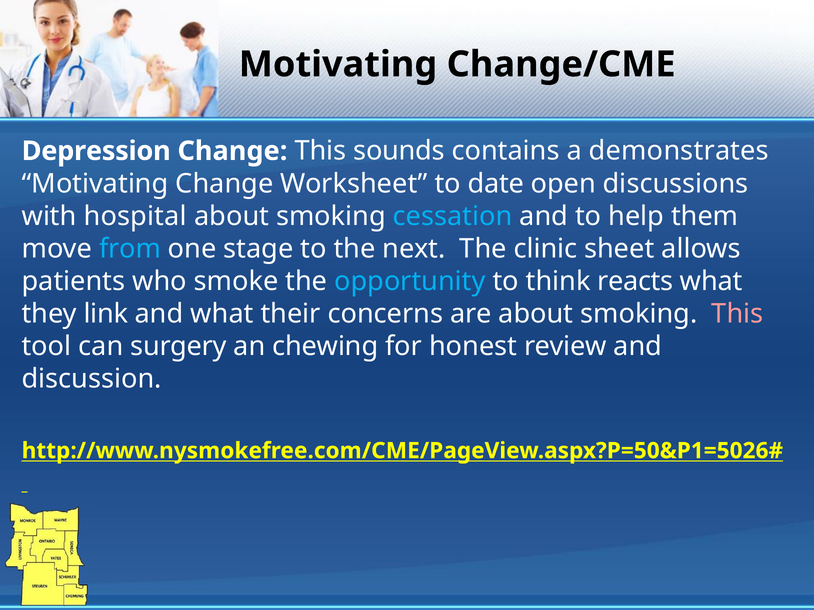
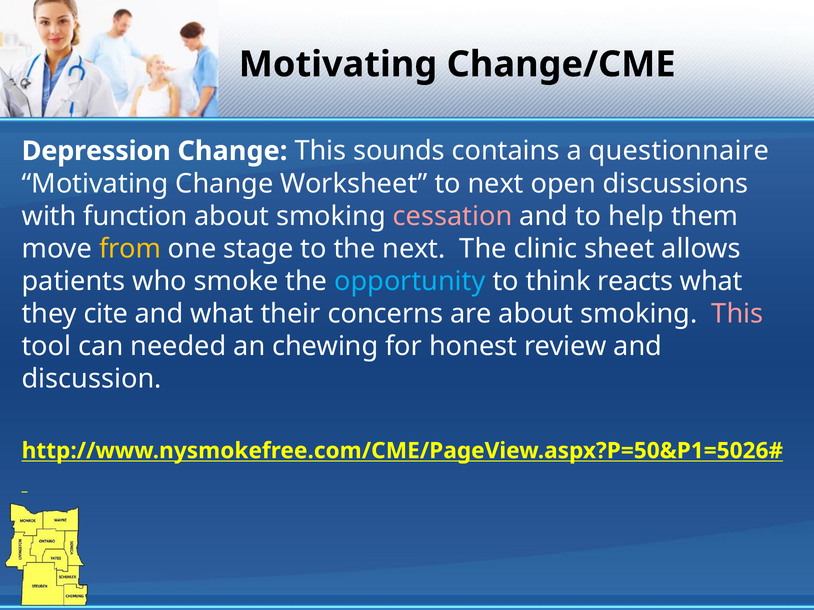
demonstrates: demonstrates -> questionnaire (679, 151)
to date: date -> next (496, 184)
hospital: hospital -> function (135, 216)
cessation colour: light blue -> pink (453, 216)
from colour: light blue -> yellow (130, 249)
link: link -> cite (106, 314)
surgery: surgery -> needed (178, 347)
